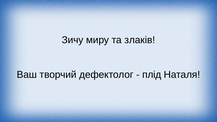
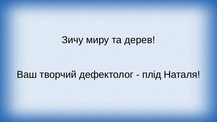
злаків: злаків -> дерев (140, 40)
